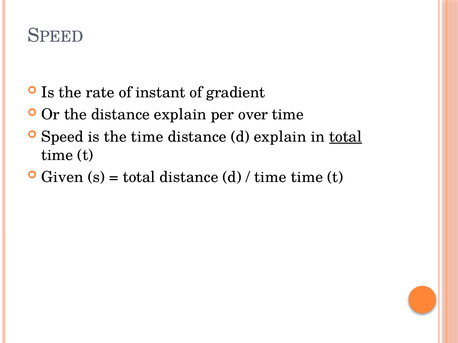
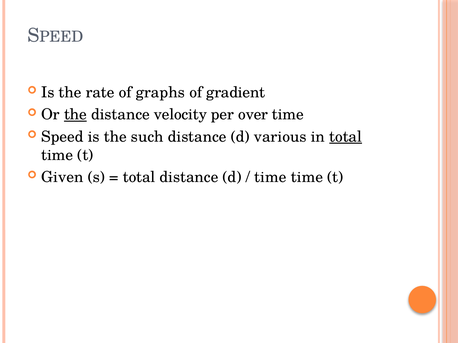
instant: instant -> graphs (160, 93)
the underline: none -> present (75, 115)
distance explain: explain -> velocity (180, 115)
the time: time -> such (147, 137)
d explain: explain -> various (280, 137)
